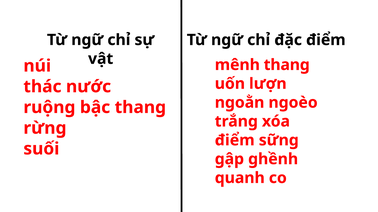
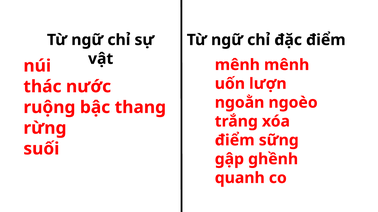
mênh thang: thang -> mênh (287, 65)
